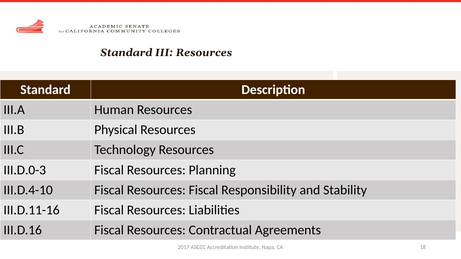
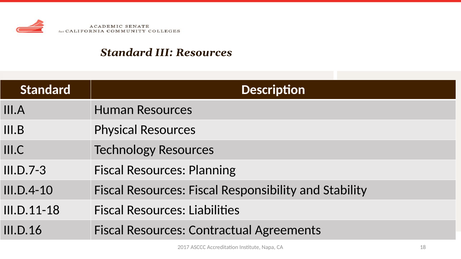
III.D.0-3: III.D.0-3 -> III.D.7-3 (25, 170)
III.D.11-16: III.D.11-16 -> III.D.11-18 (32, 210)
